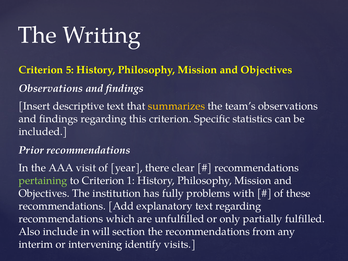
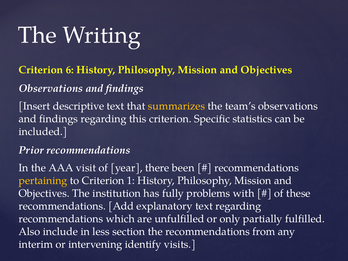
5: 5 -> 6 (70, 70)
clear: clear -> been (183, 168)
pertaining colour: light green -> yellow (43, 181)
will: will -> less (101, 232)
